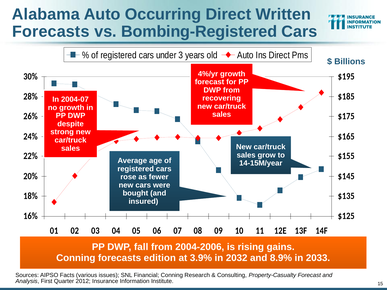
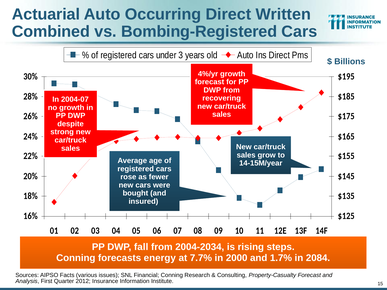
Alabama: Alabama -> Actuarial (46, 14)
Forecasts: Forecasts -> Combined (51, 32)
2004-2006: 2004-2006 -> 2004-2034 (200, 247)
gains: gains -> steps (281, 247)
edition: edition -> energy (160, 258)
3.9%: 3.9% -> 7.7% (201, 258)
2032: 2032 -> 2000 (237, 258)
8.9%: 8.9% -> 1.7% (281, 258)
2033: 2033 -> 2084 (318, 258)
